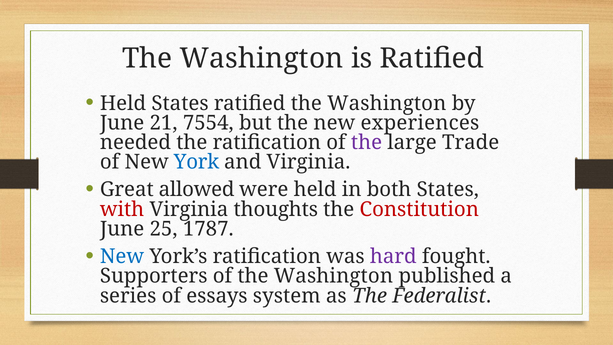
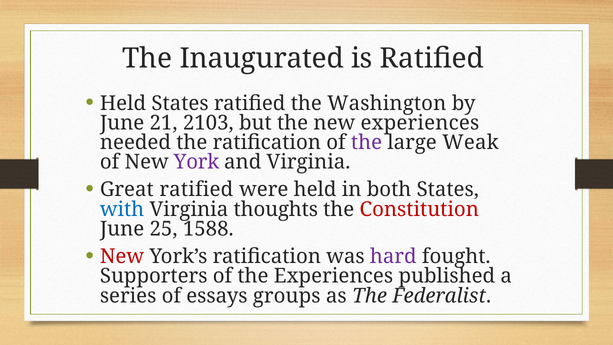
Washington: Washington -> Inaugurated (262, 59)
7554: 7554 -> 2103 (208, 123)
Trade: Trade -> Weak (471, 142)
York colour: blue -> purple (196, 162)
Great allowed: allowed -> ratified (196, 190)
with colour: red -> blue (122, 209)
1787: 1787 -> 1588 (208, 229)
New colour: blue -> red (122, 256)
of the Washington: Washington -> Experiences (333, 276)
system: system -> groups (287, 296)
